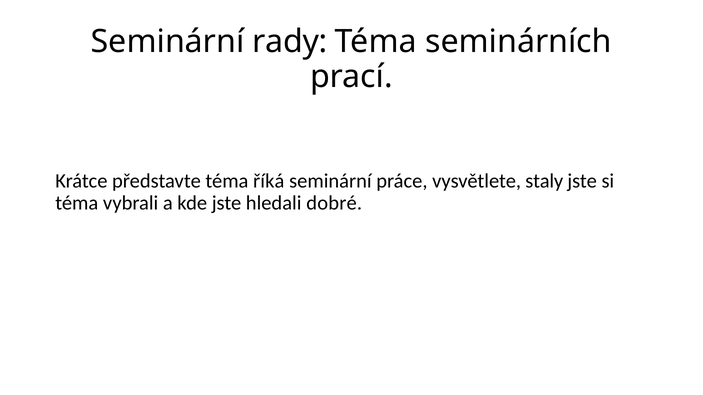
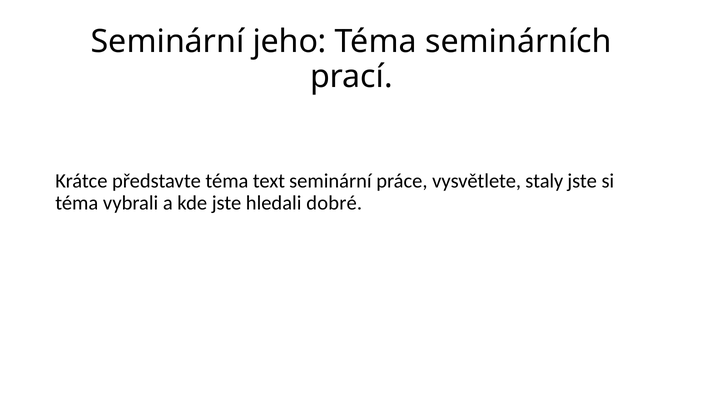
rady: rady -> jeho (290, 42)
říká: říká -> text (269, 181)
